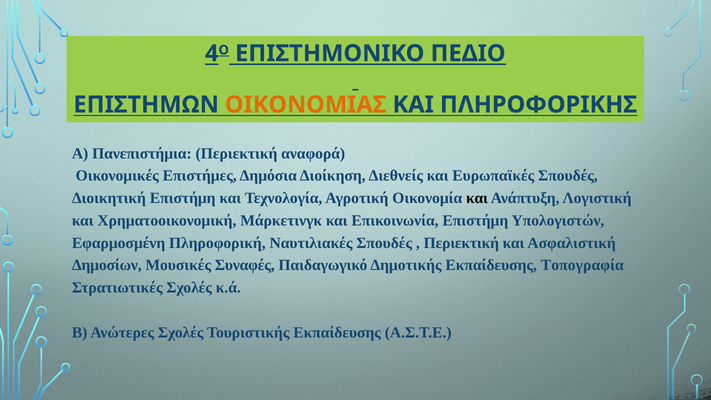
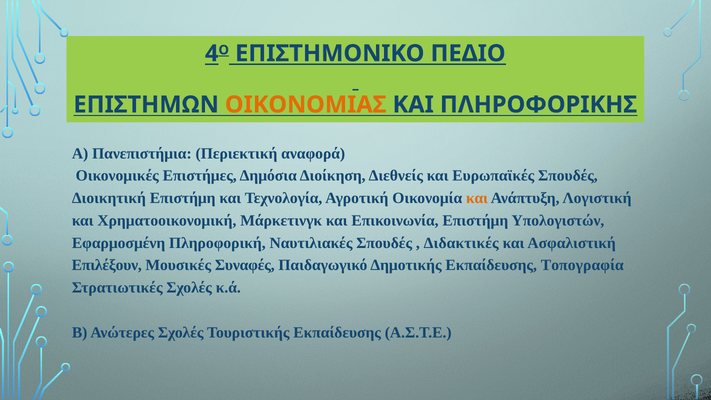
και colour: black -> orange (477, 198)
Περιεκτική: Περιεκτική -> Διδακτικές (461, 243)
Δημοσίων: Δημοσίων -> Επιλέξουν (107, 265)
